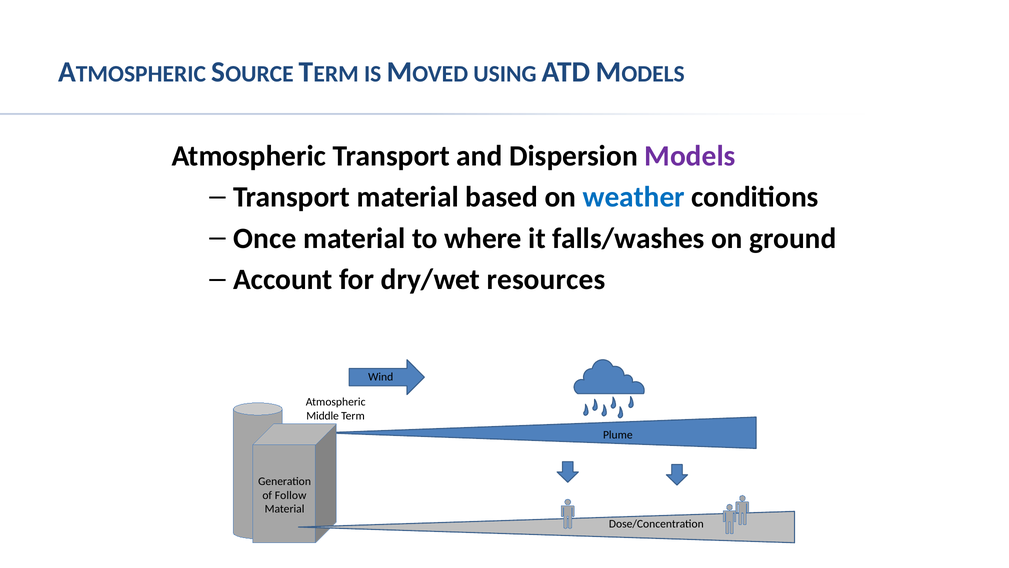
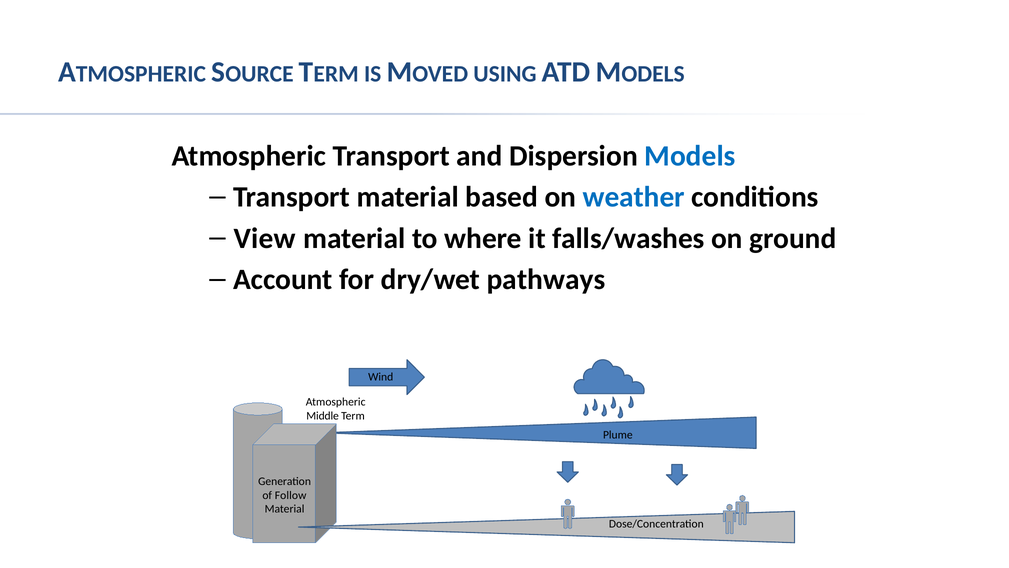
Models colour: purple -> blue (690, 156)
Once: Once -> View (265, 238)
resources: resources -> pathways (546, 279)
